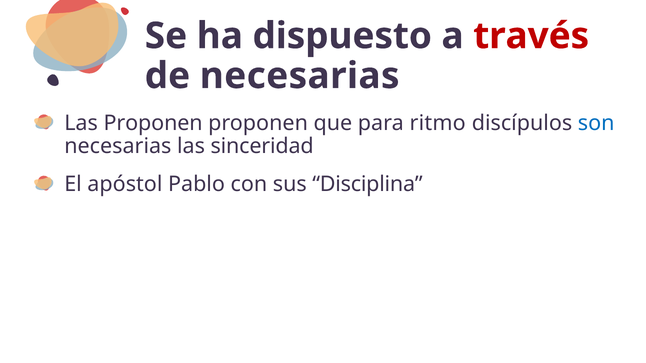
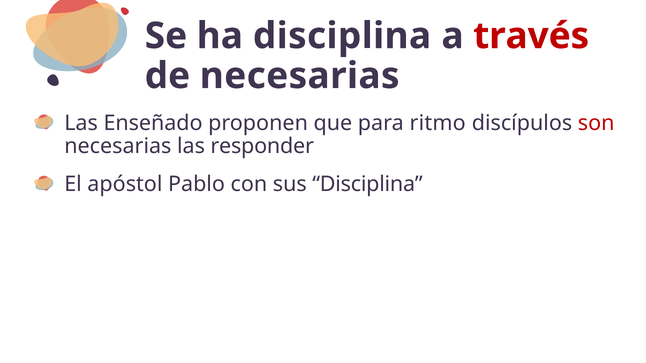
ha dispuesto: dispuesto -> disciplina (342, 36)
Las Proponen: Proponen -> Enseñado (153, 123)
son colour: blue -> red (596, 123)
sinceridad: sinceridad -> responder (262, 146)
